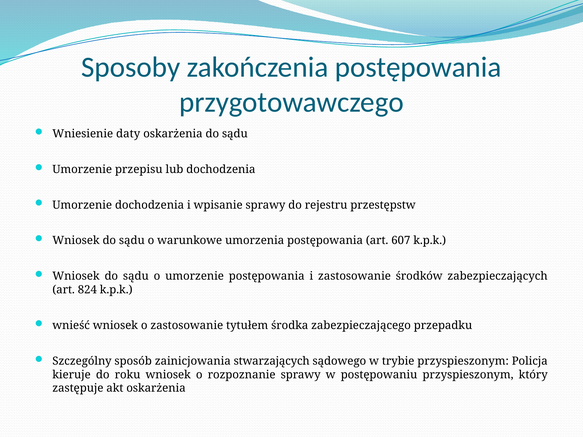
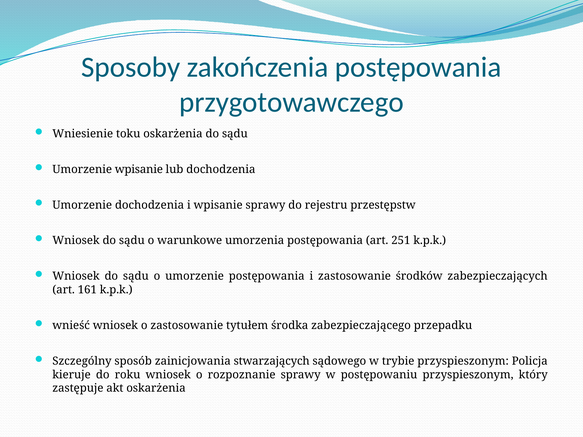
daty: daty -> toku (128, 134)
Umorzenie przepisu: przepisu -> wpisanie (139, 169)
607: 607 -> 251 (401, 241)
824: 824 -> 161 (87, 290)
